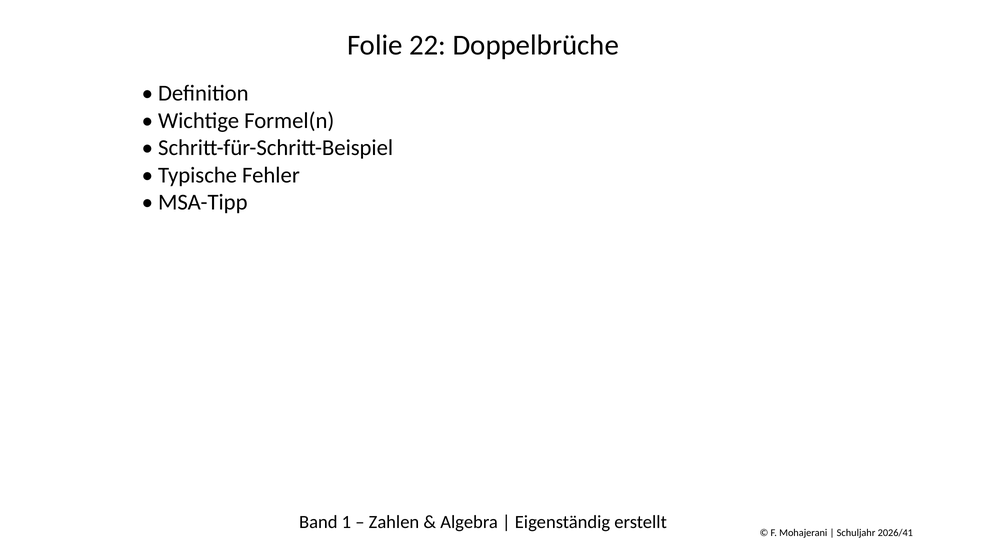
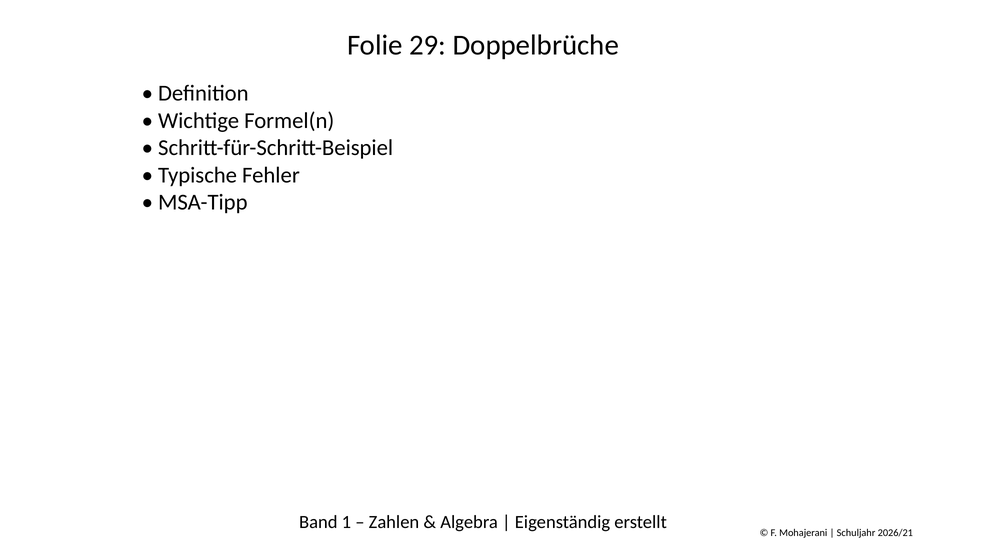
22: 22 -> 29 (428, 45)
2026/41: 2026/41 -> 2026/21 (895, 532)
